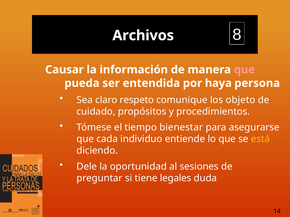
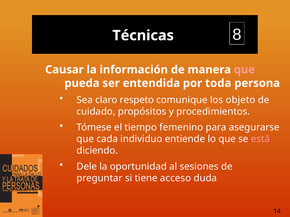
Archivos: Archivos -> Técnicas (143, 36)
haya: haya -> toda (218, 83)
bienestar: bienestar -> femenino (181, 128)
está colour: yellow -> pink (260, 139)
legales: legales -> acceso (176, 178)
